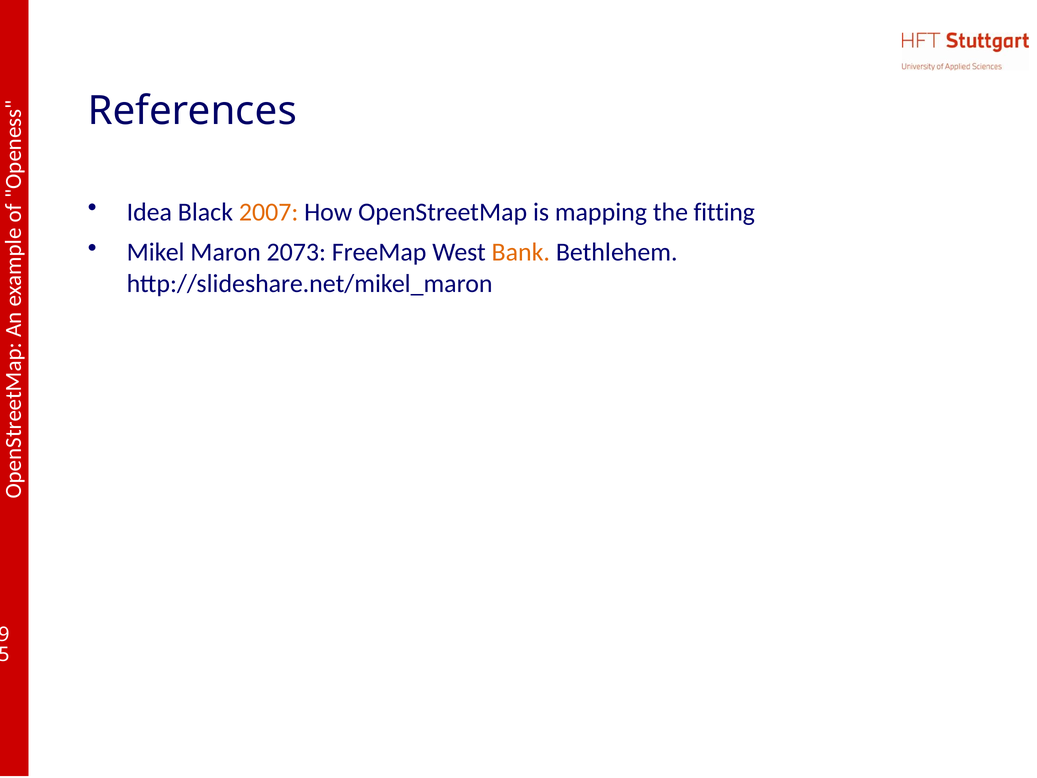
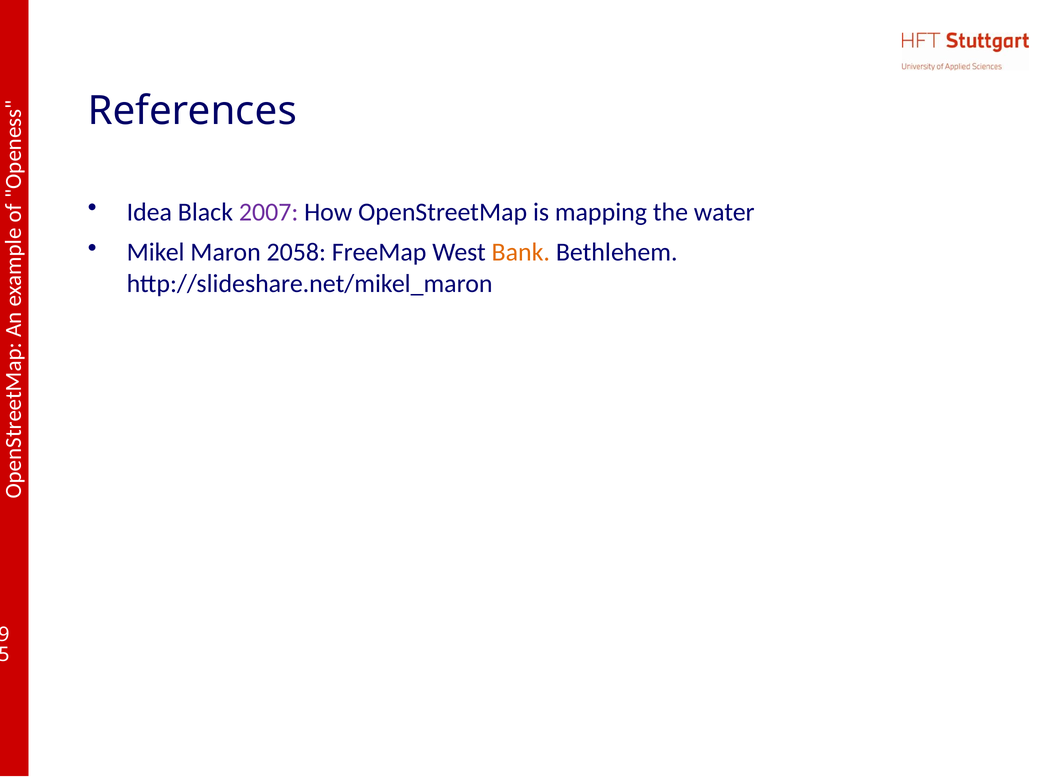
2007 colour: orange -> purple (269, 212)
fitting: fitting -> water (724, 212)
2073: 2073 -> 2058 (296, 252)
